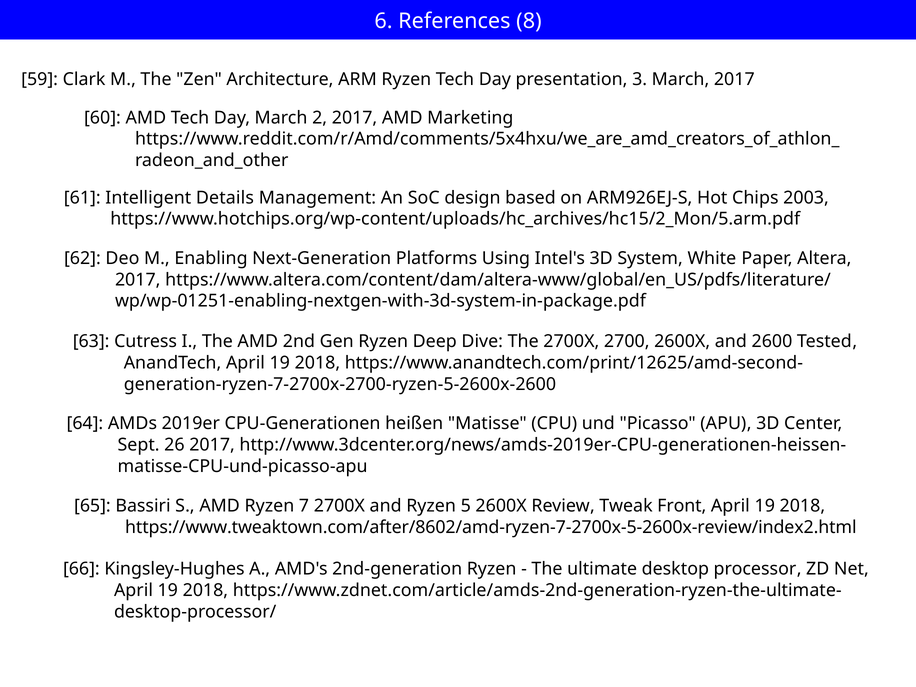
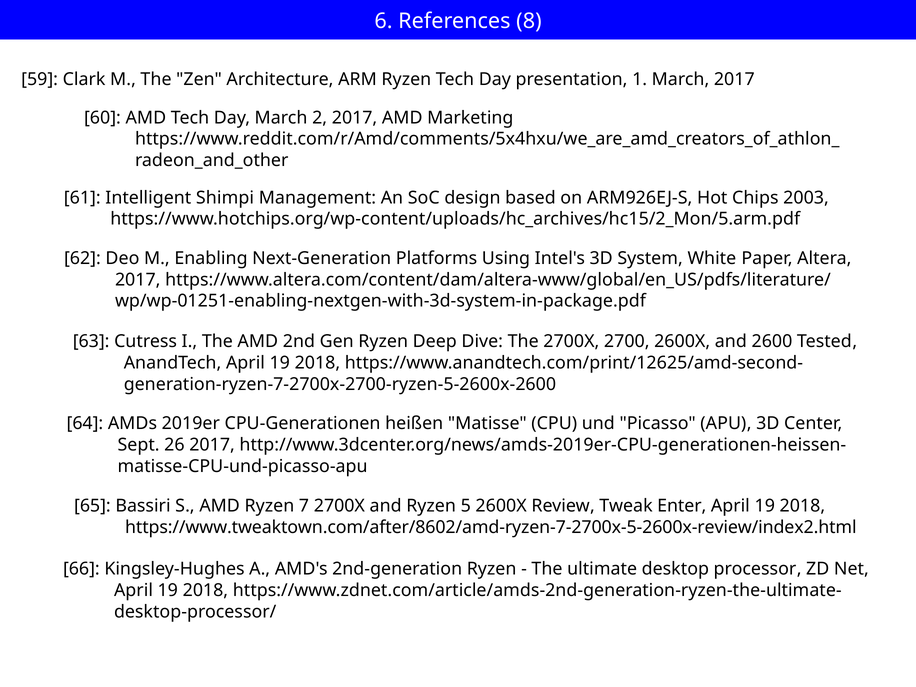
3: 3 -> 1 (640, 79)
Details: Details -> Shimpi (225, 198)
Front: Front -> Enter (682, 506)
